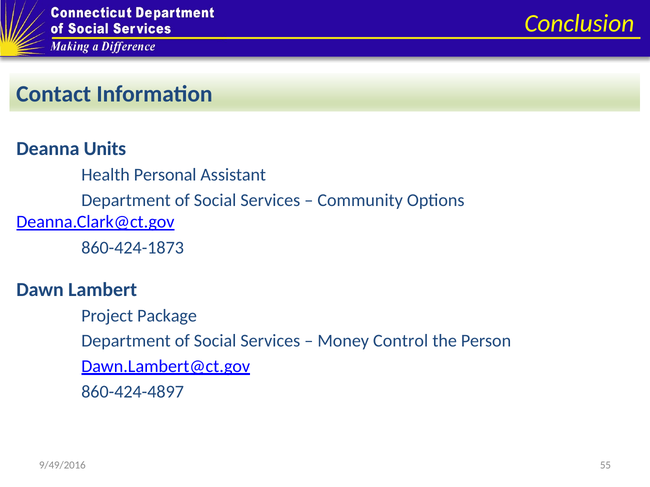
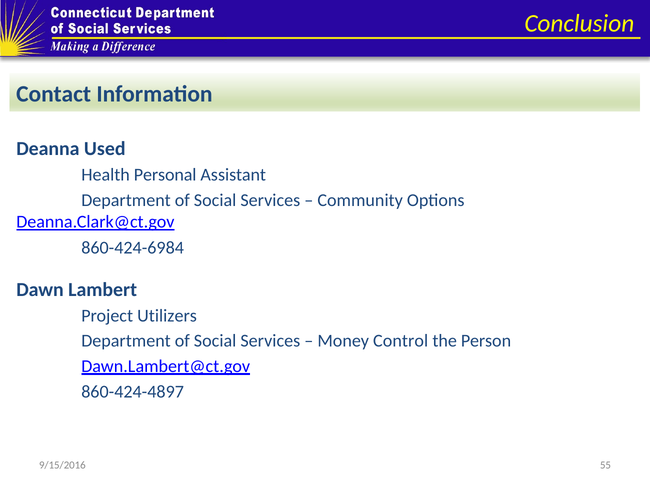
Units: Units -> Used (105, 149)
860-424-1873: 860-424-1873 -> 860-424-6984 (133, 248)
Package: Package -> Utilizers (167, 316)
9/49/2016: 9/49/2016 -> 9/15/2016 (62, 466)
